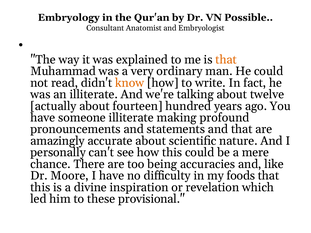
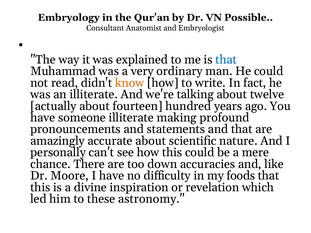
that colour: orange -> blue (226, 60)
being: being -> down (162, 164)
provisional: provisional -> astronomy (151, 199)
